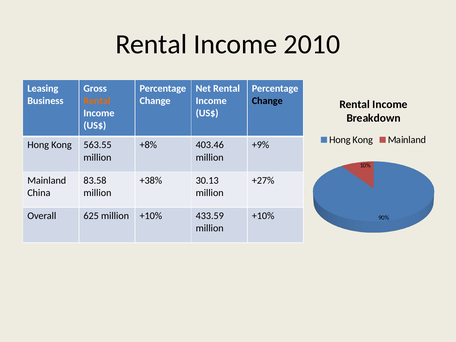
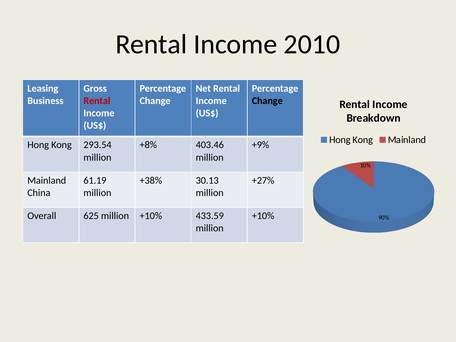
Rental colour: orange -> red (97, 101)
563.55: 563.55 -> 293.54 (98, 145)
83.58: 83.58 -> 61.19 (95, 180)
